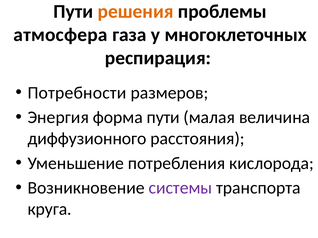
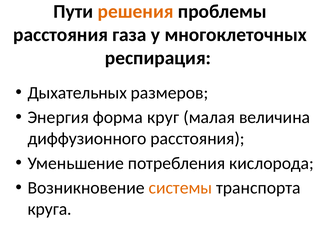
атмосфера: атмосфера -> расстояния (61, 35)
Потребности: Потребности -> Дыхательных (77, 93)
форма пути: пути -> круг (163, 118)
системы colour: purple -> orange (180, 188)
